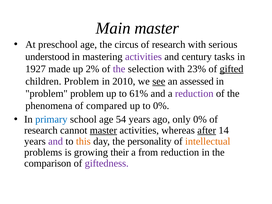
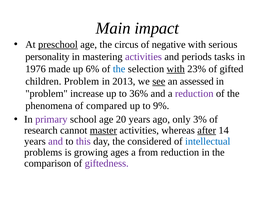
Main master: master -> impact (157, 28)
preschool underline: none -> present (58, 44)
research: research -> negative (169, 44)
understood: understood -> personality (47, 57)
century: century -> periods (197, 57)
1927: 1927 -> 1976 (36, 69)
2%: 2% -> 6% (92, 69)
the colour: purple -> blue (119, 69)
with underline: none -> present (176, 69)
gifted underline: present -> none (231, 69)
2010: 2010 -> 2013 (124, 81)
problem problem: problem -> increase (87, 93)
61%: 61% -> 36% (139, 93)
to 0%: 0% -> 9% (161, 106)
primary colour: blue -> purple (51, 119)
54: 54 -> 20 (121, 119)
only 0%: 0% -> 3% (200, 119)
this colour: orange -> purple (83, 141)
personality: personality -> considered (149, 141)
intellectual colour: orange -> blue (208, 141)
their: their -> ages (120, 152)
